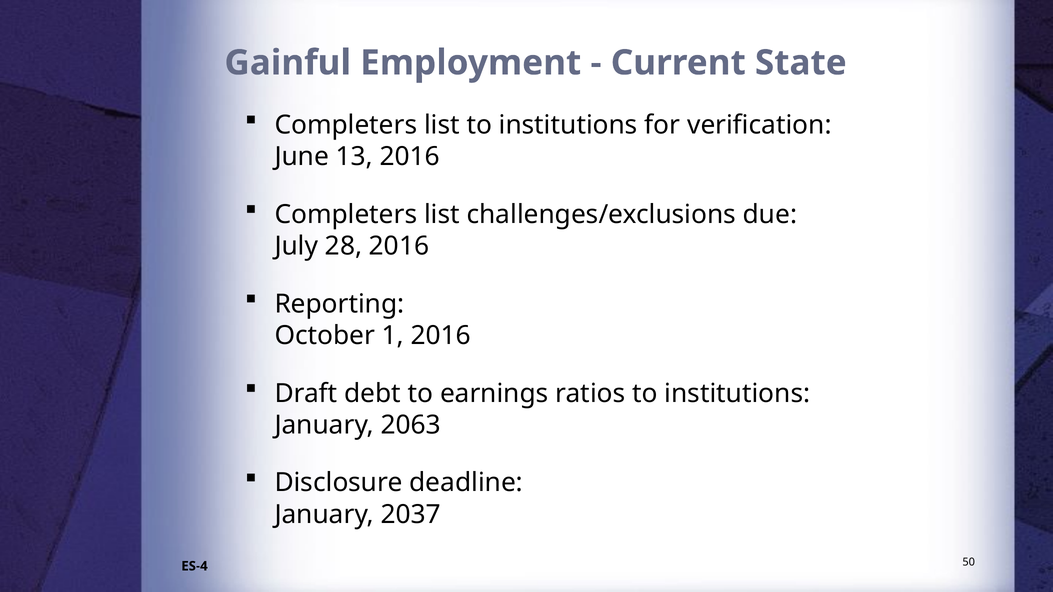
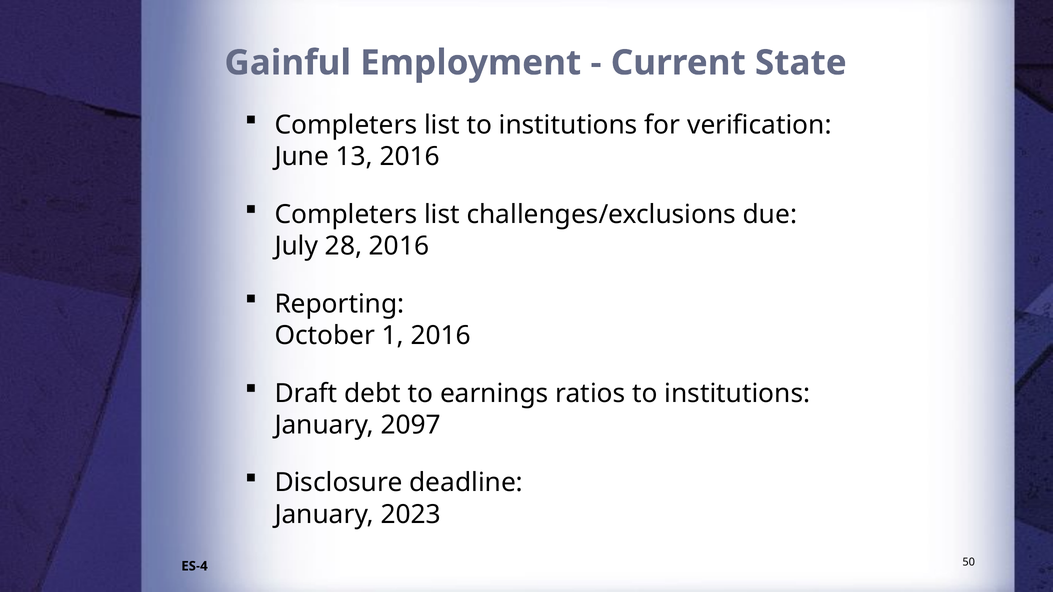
2063: 2063 -> 2097 (411, 425)
2037: 2037 -> 2023 (411, 515)
